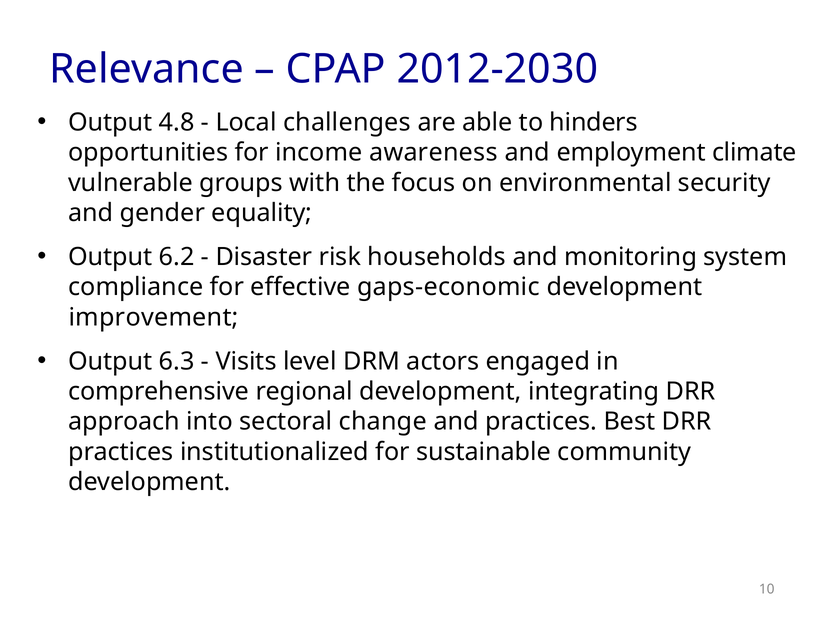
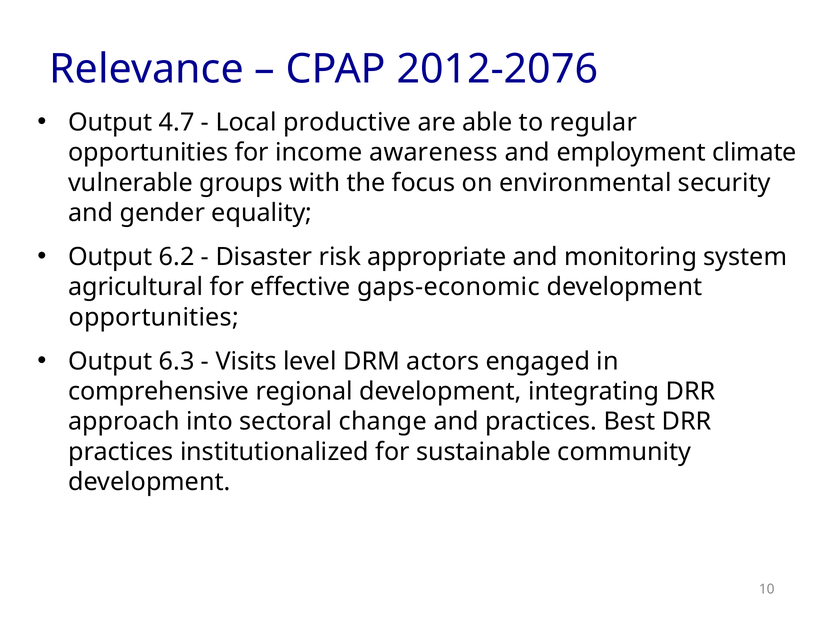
2012-2030: 2012-2030 -> 2012-2076 (497, 69)
4.8: 4.8 -> 4.7 (177, 122)
challenges: challenges -> productive (347, 122)
hinders: hinders -> regular (593, 122)
households: households -> appropriate (437, 257)
compliance: compliance -> agricultural (136, 287)
improvement: improvement -> opportunities (154, 317)
